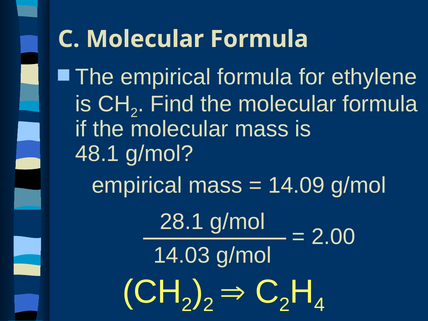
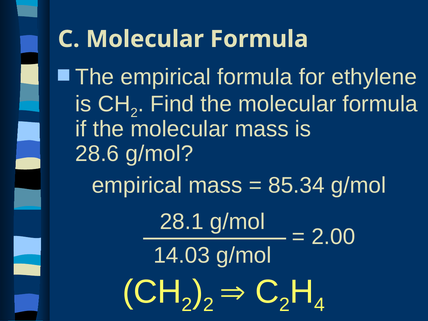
48.1: 48.1 -> 28.6 (97, 154)
14.09: 14.09 -> 85.34 (296, 185)
